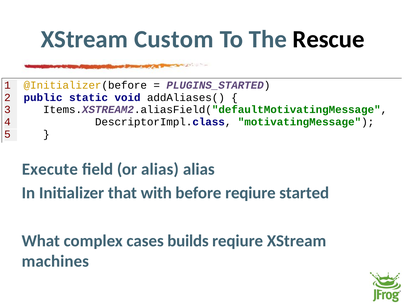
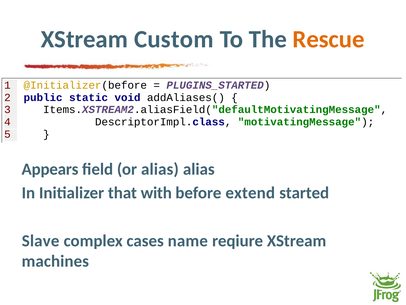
Rescue colour: black -> orange (329, 39)
Execute: Execute -> Appears (50, 169)
before reqiure: reqiure -> extend (250, 193)
What: What -> Slave (41, 241)
builds: builds -> name (188, 241)
